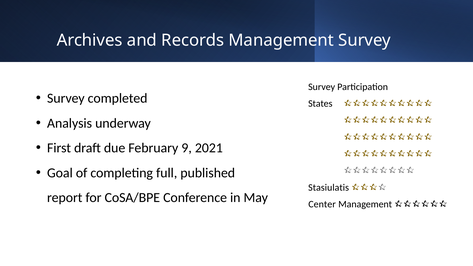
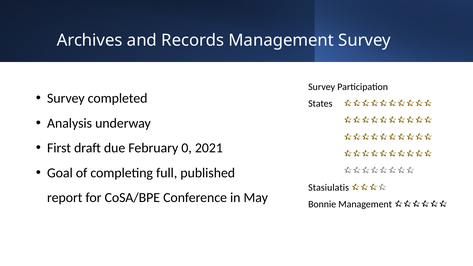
9: 9 -> 0 (187, 148)
Center: Center -> Bonnie (322, 204)
